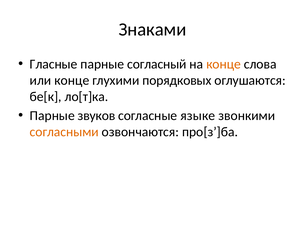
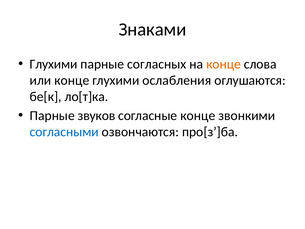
Гласные: Гласные -> Глухими (54, 64)
согласный: согласный -> согласных (157, 64)
порядковых: порядковых -> ослабления (177, 80)
согласные языке: языке -> конце (198, 116)
согласными colour: orange -> blue (64, 132)
